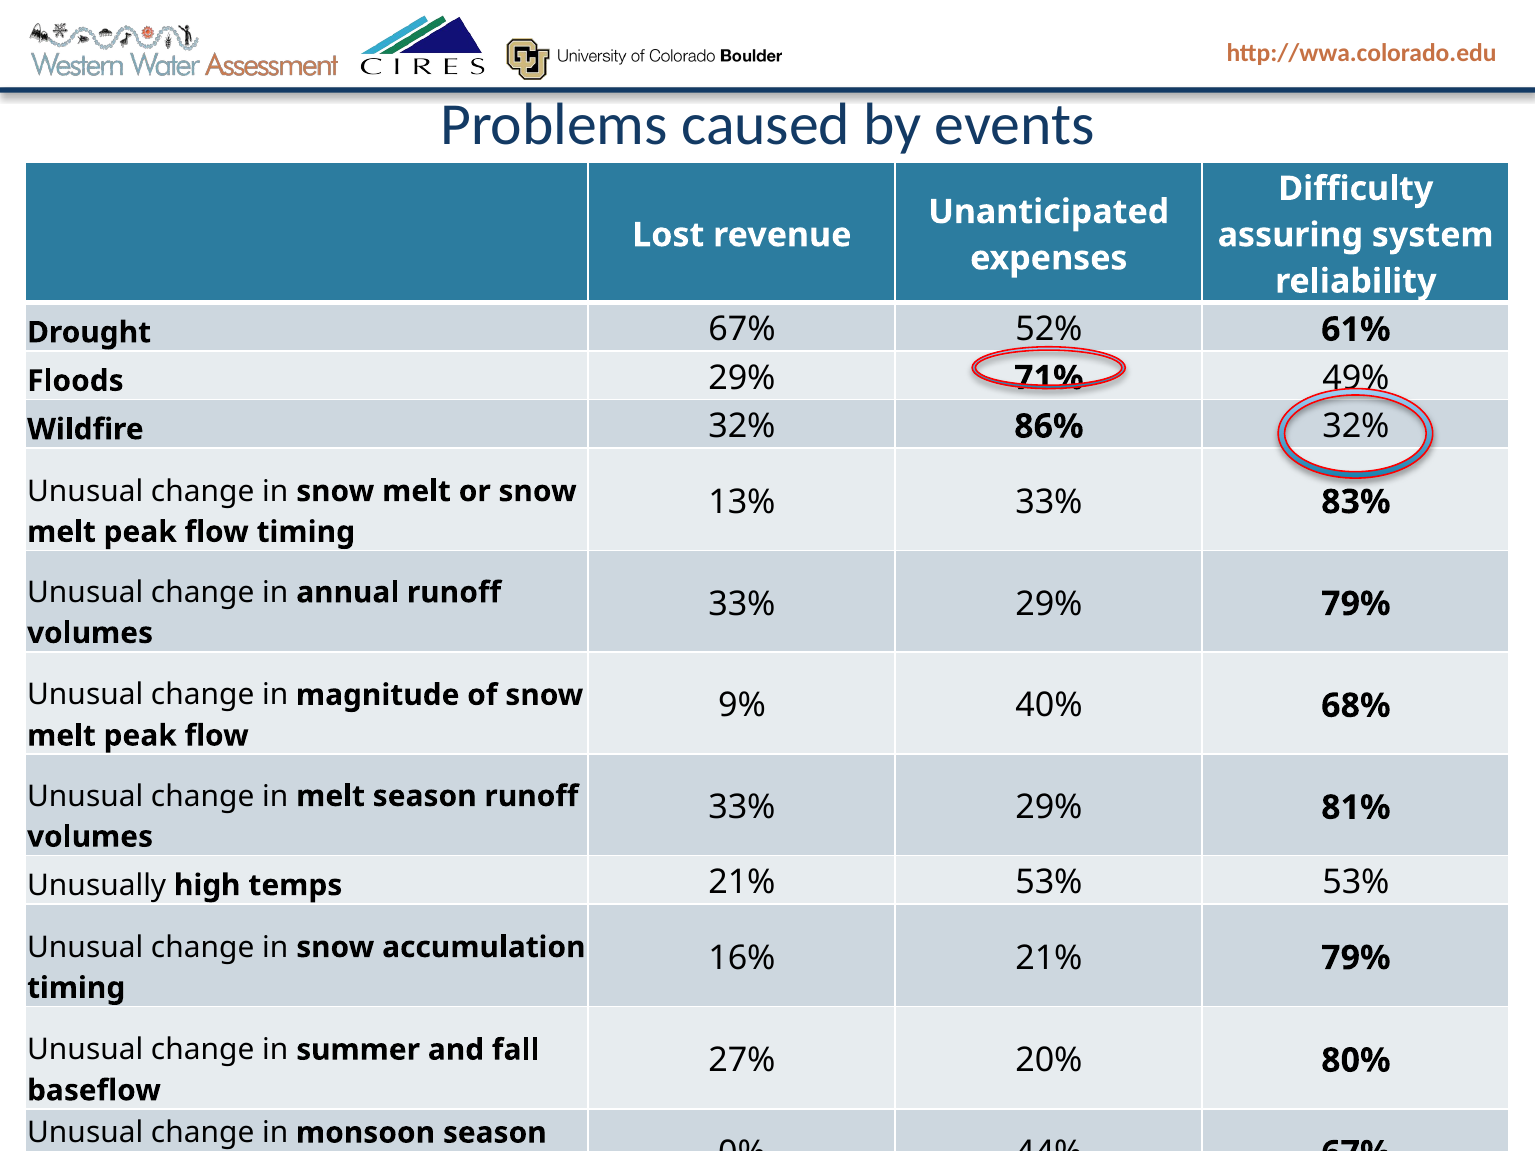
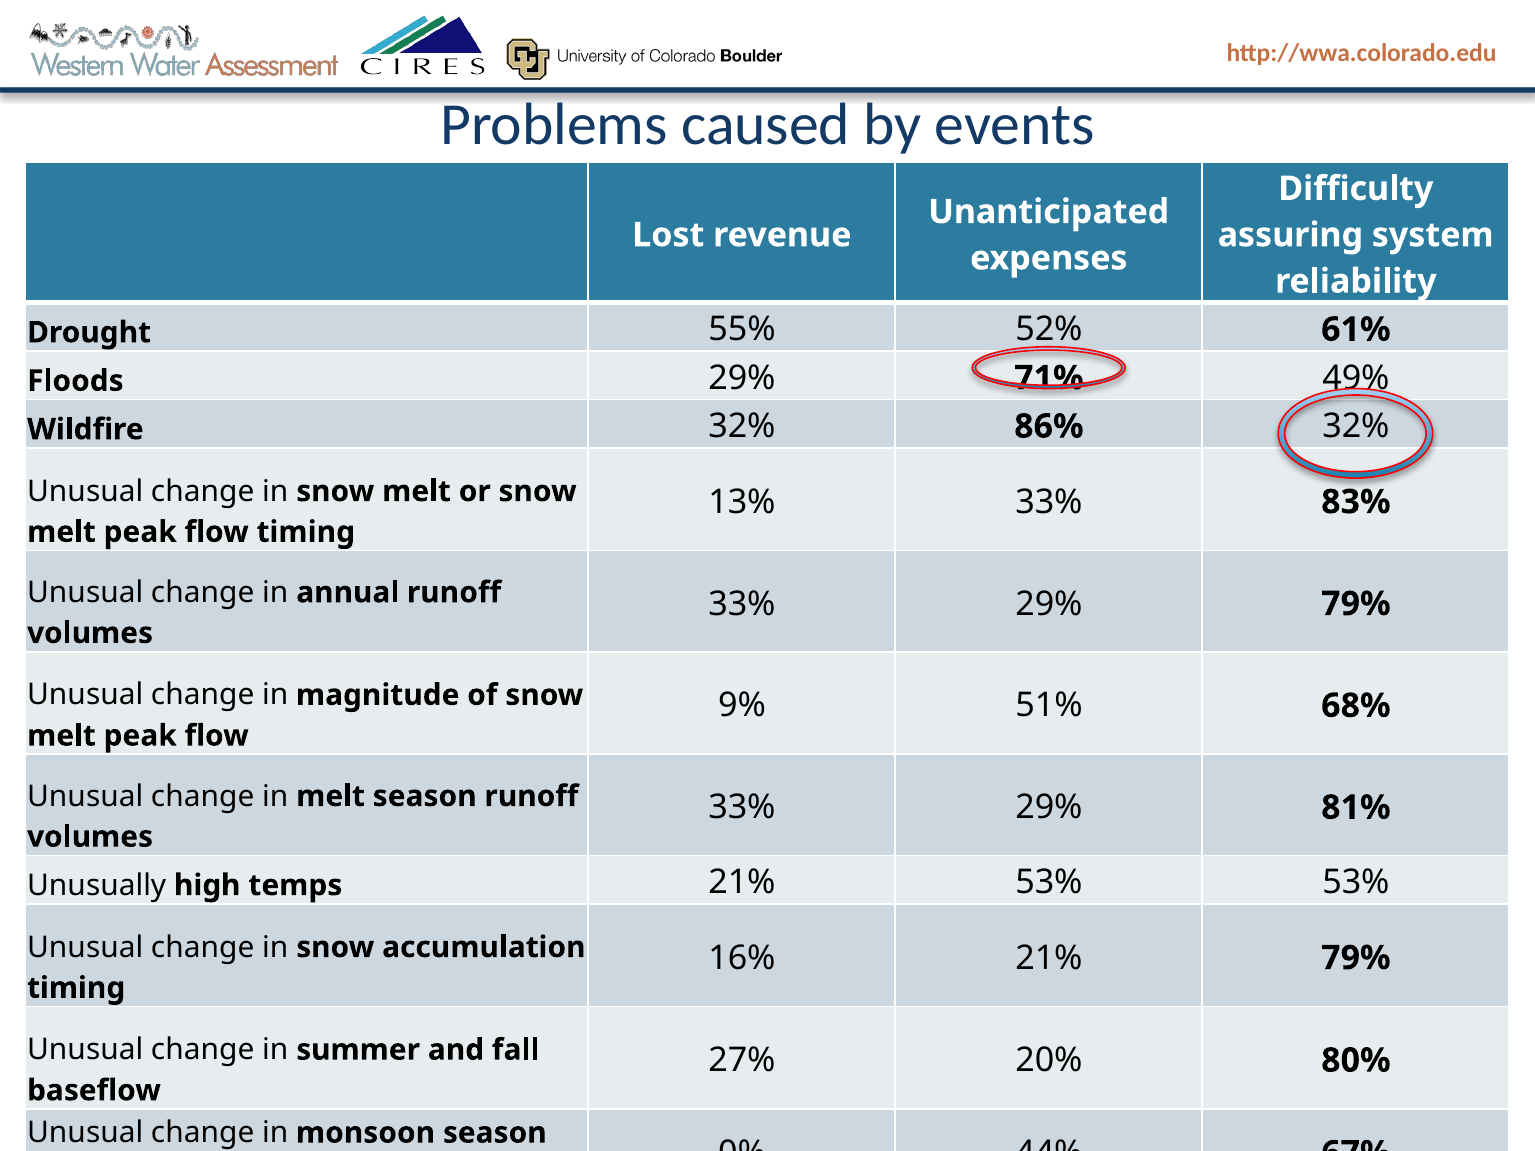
67%: 67% -> 55% (742, 330)
40%: 40% -> 51% (1049, 706)
